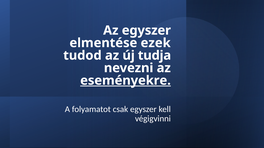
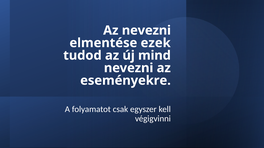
Az egyszer: egyszer -> nevezni (146, 30)
tudja: tudja -> mind (154, 56)
eseményekre underline: present -> none (126, 81)
